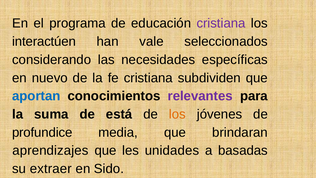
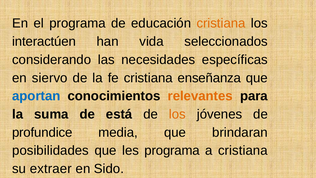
cristiana colour: purple -> orange (221, 23)
vale: vale -> vida (152, 41)
nuevo: nuevo -> siervo (50, 78)
subdividen: subdividen -> enseñanza (209, 78)
relevantes colour: purple -> orange (200, 96)
aprendizajes: aprendizajes -> posibilidades (50, 150)
les unidades: unidades -> programa (172, 150)
a basadas: basadas -> cristiana (243, 150)
